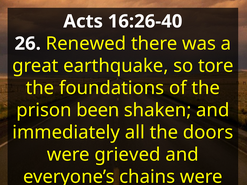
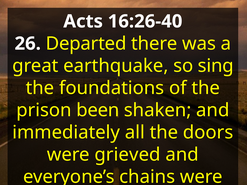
Renewed: Renewed -> Departed (86, 44)
tore: tore -> sing (216, 66)
